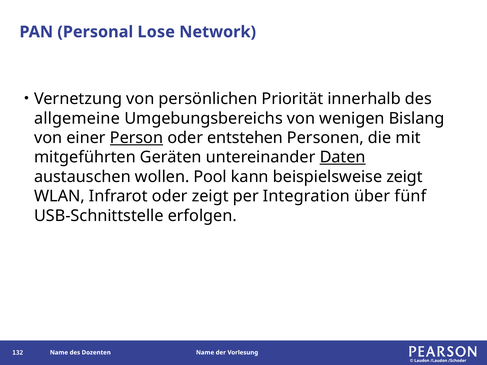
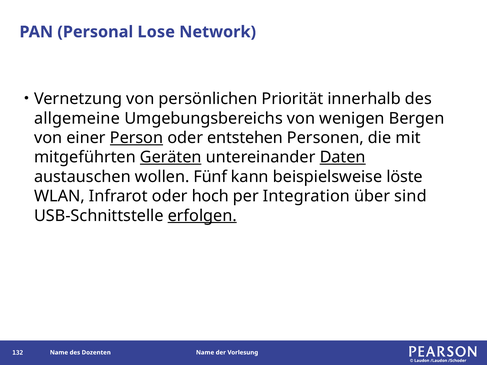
Bislang: Bislang -> Bergen (417, 118)
Geräten underline: none -> present (171, 157)
Pool: Pool -> Fünf (210, 177)
beispielsweise zeigt: zeigt -> löste (404, 177)
oder zeigt: zeigt -> hoch (210, 196)
fünf: fünf -> sind (411, 196)
erfolgen underline: none -> present (202, 216)
